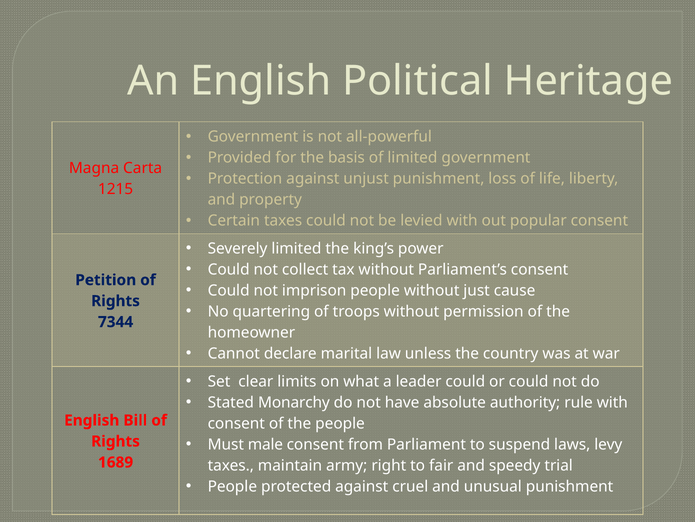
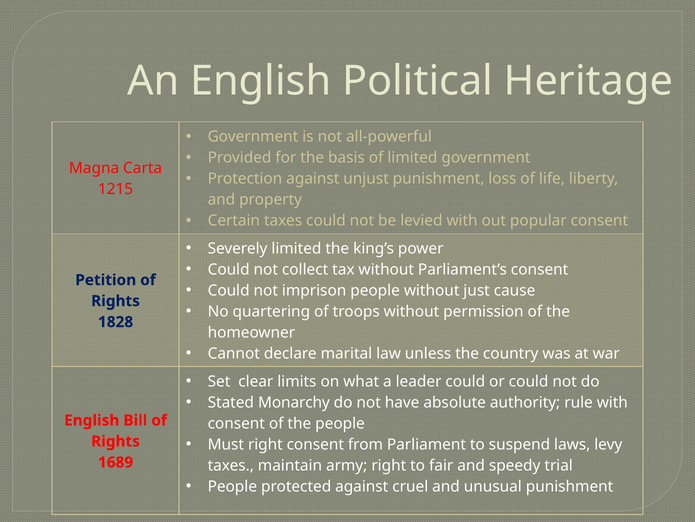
7344: 7344 -> 1828 (116, 322)
Must male: male -> right (265, 444)
